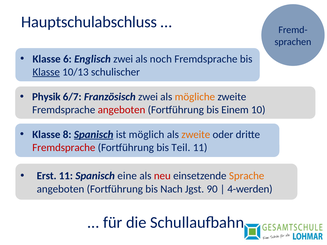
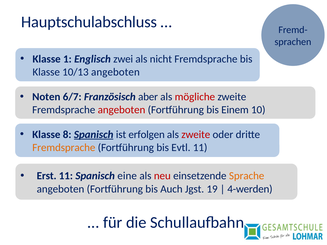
6: 6 -> 1 (67, 59)
noch: noch -> nicht (161, 59)
Klasse underline: present -> none (46, 72)
10/13 schulischer: schulischer -> angeboten (115, 72)
Physik: Physik -> Noten (46, 97)
Französisch zwei: zwei -> aber (148, 97)
mögliche colour: orange -> red (195, 97)
möglich: möglich -> erfolgen (147, 135)
zweite colour: orange -> red (196, 135)
Fremdsprache colour: red -> orange (64, 148)
Teil: Teil -> Evtl (181, 148)
Nach: Nach -> Auch (171, 189)
90: 90 -> 19 (212, 189)
